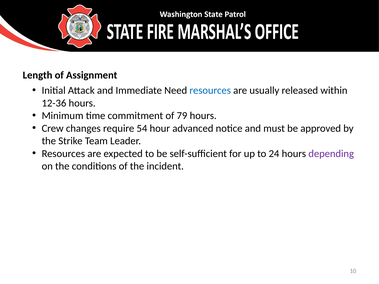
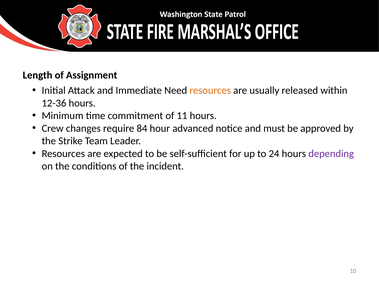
resources colour: blue -> orange (210, 90)
79: 79 -> 11 (182, 116)
54: 54 -> 84 (142, 128)
